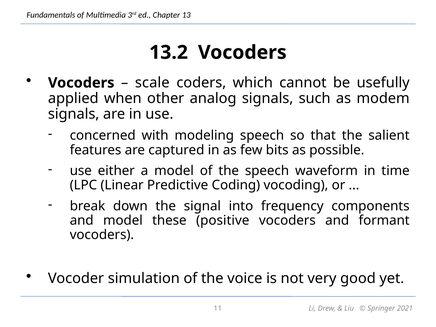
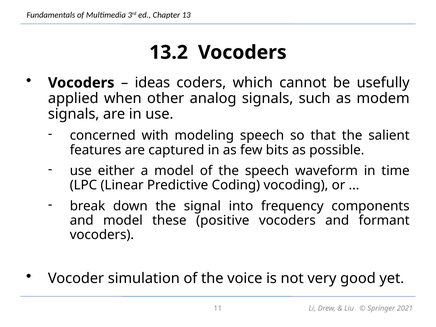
scale: scale -> ideas (152, 83)
